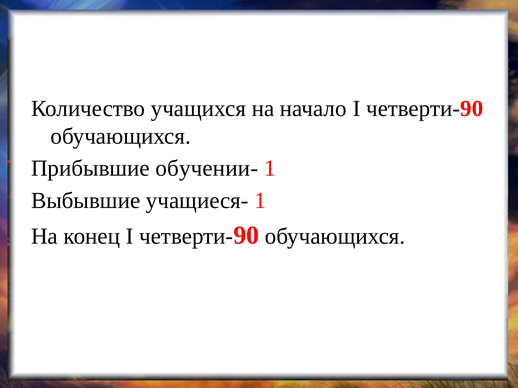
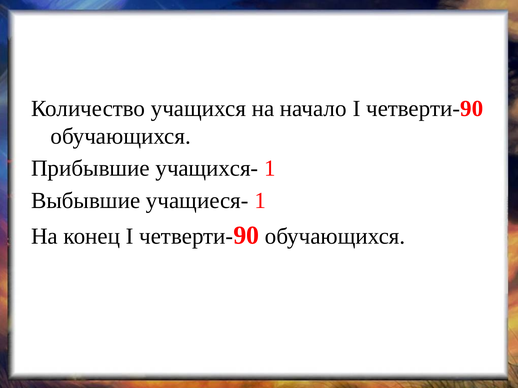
обучении-: обучении- -> учащихся- (207, 169)
